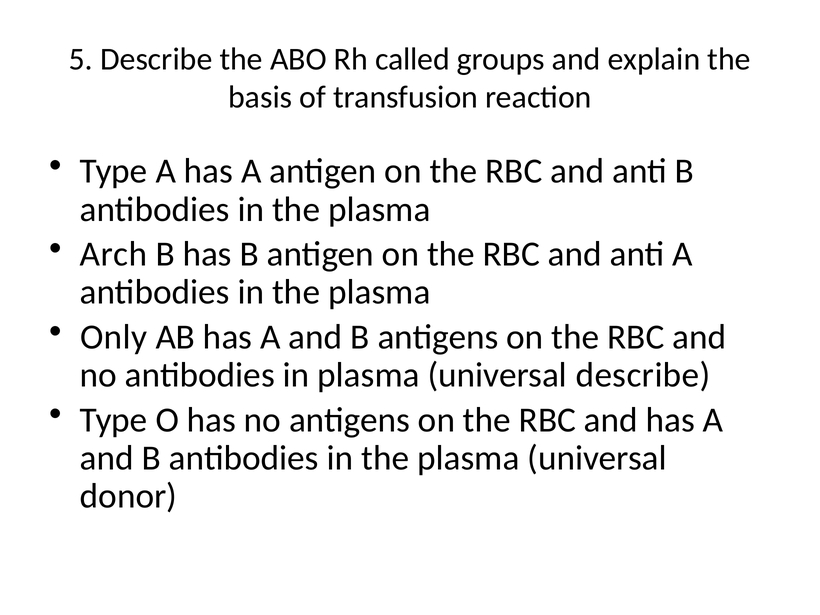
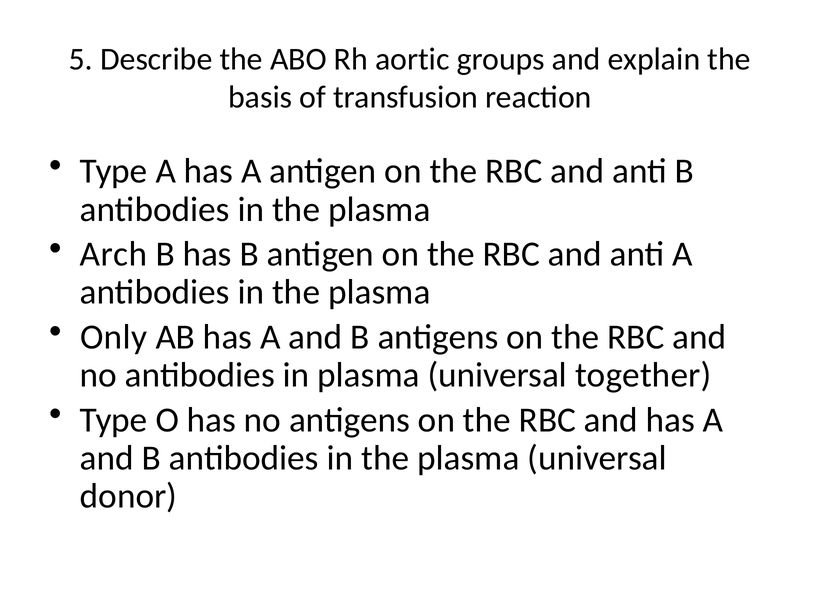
called: called -> aortic (412, 59)
universal describe: describe -> together (643, 375)
